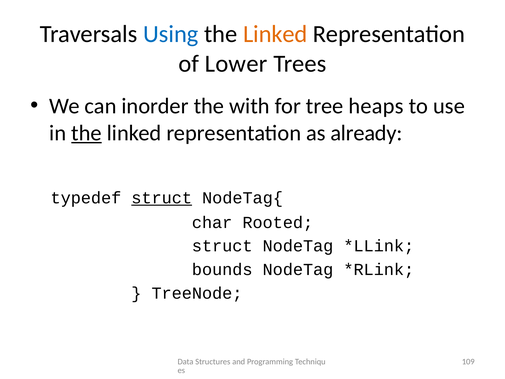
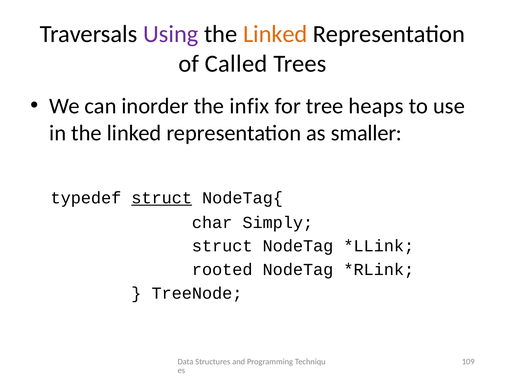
Using colour: blue -> purple (171, 34)
Lower: Lower -> Called (236, 64)
with: with -> infix (249, 106)
the underline: present -> none (86, 133)
already: already -> smaller (366, 133)
Rooted: Rooted -> Simply (278, 222)
bounds: bounds -> rooted (222, 269)
